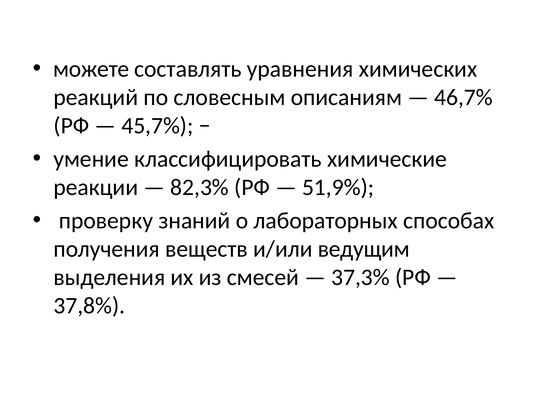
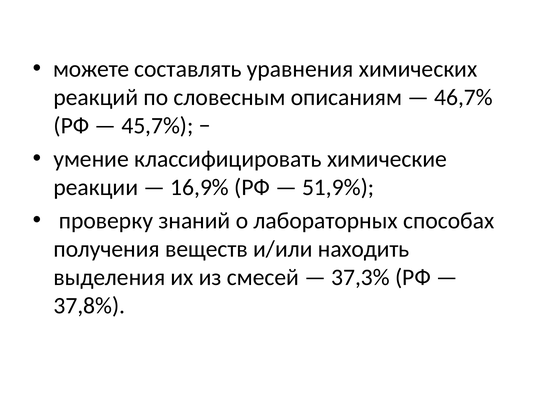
82,3%: 82,3% -> 16,9% (200, 187)
ведущим: ведущим -> находить (364, 249)
